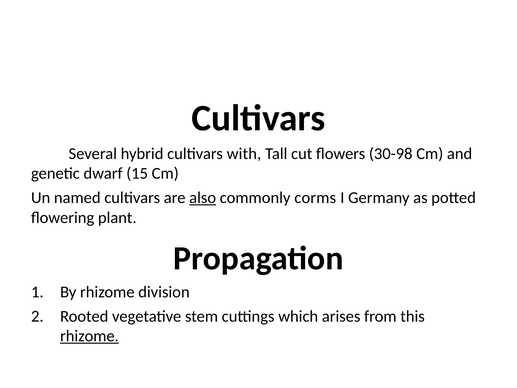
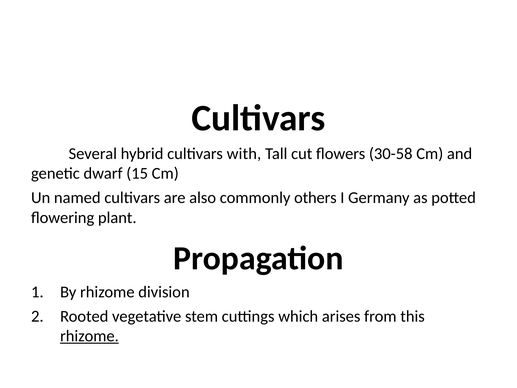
30-98: 30-98 -> 30-58 (391, 154)
also underline: present -> none (203, 198)
corms: corms -> others (315, 198)
